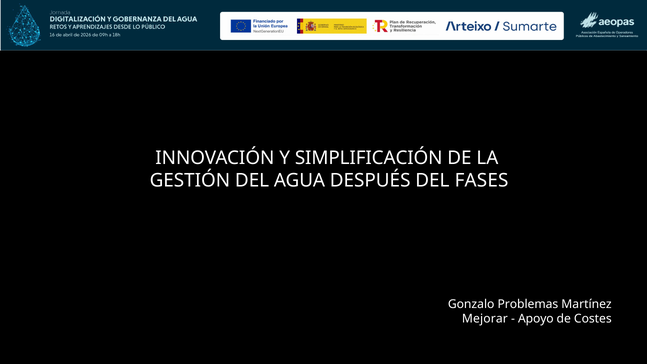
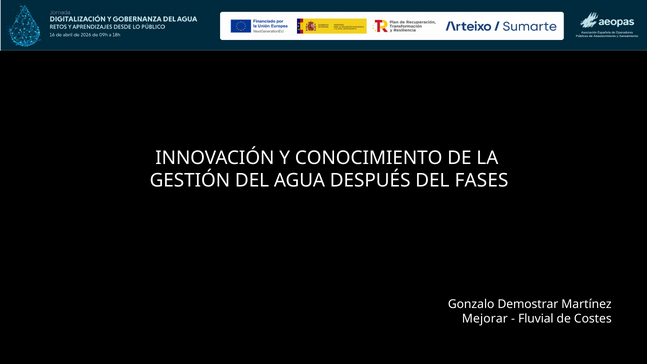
SIMPLIFICACIÓN: SIMPLIFICACIÓN -> CONOCIMIENTO (369, 158)
Problemas: Problemas -> Demostrar (528, 304)
Apoyo: Apoyo -> Fluvial (536, 319)
